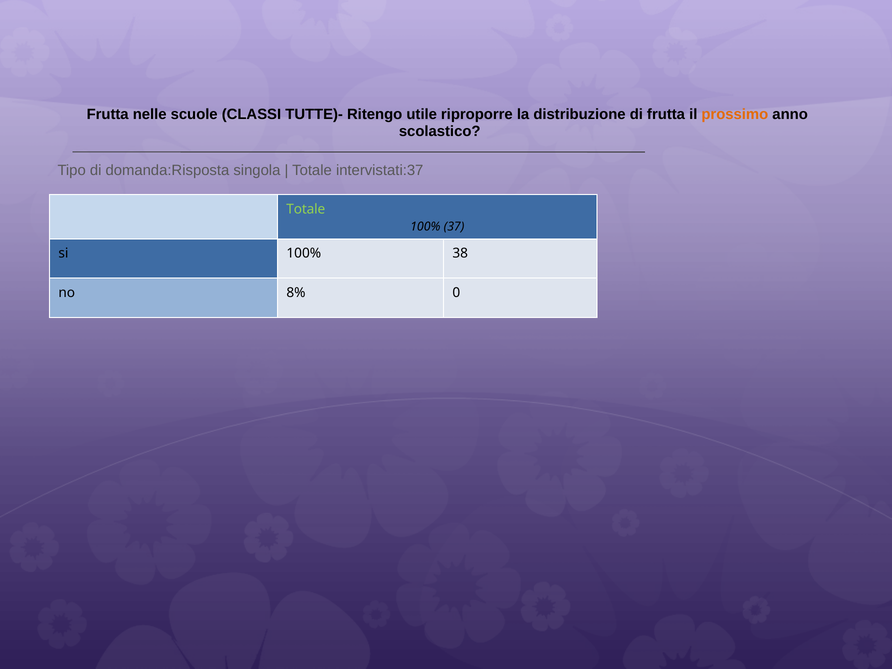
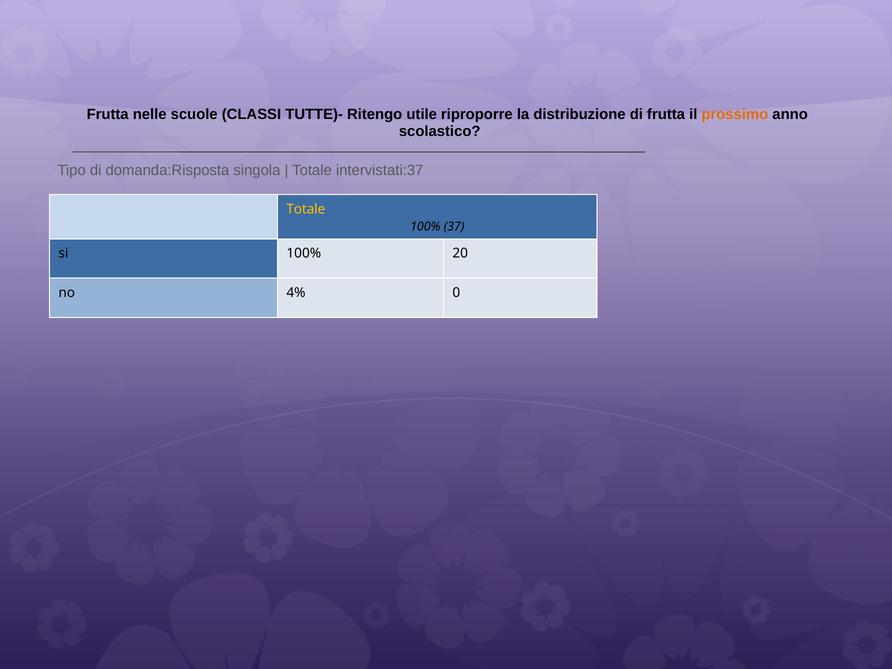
Totale colour: light green -> yellow (306, 209)
38: 38 -> 20 (460, 253)
8%: 8% -> 4% (296, 293)
